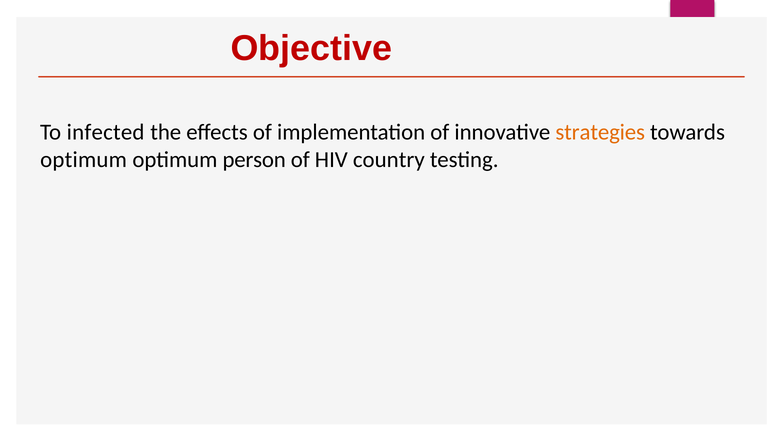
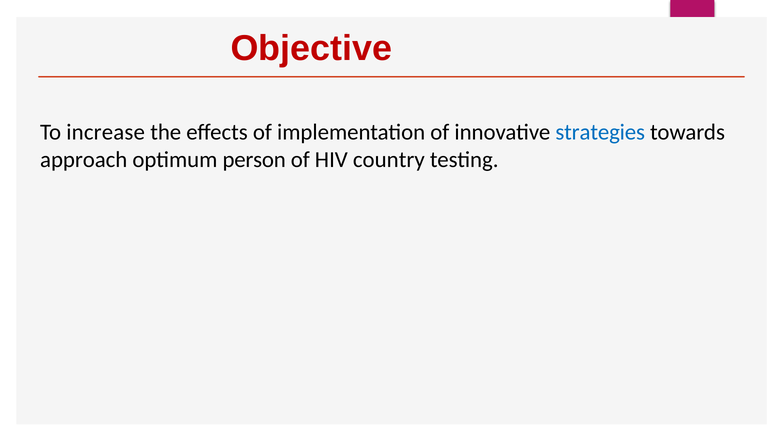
infected: infected -> increase (106, 132)
strategies colour: orange -> blue (600, 132)
optimum: optimum -> approach (84, 159)
